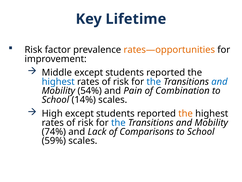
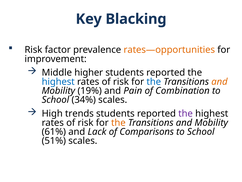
Lifetime: Lifetime -> Blacking (136, 19)
Middle except: except -> higher (89, 72)
and colour: blue -> orange (219, 82)
54%: 54% -> 19% (90, 91)
14%: 14% -> 34% (84, 100)
High except: except -> trends (79, 113)
the colour: orange -> purple (186, 113)
the colour: blue -> orange (118, 122)
74%: 74% -> 61% (54, 131)
59%: 59% -> 51% (54, 140)
